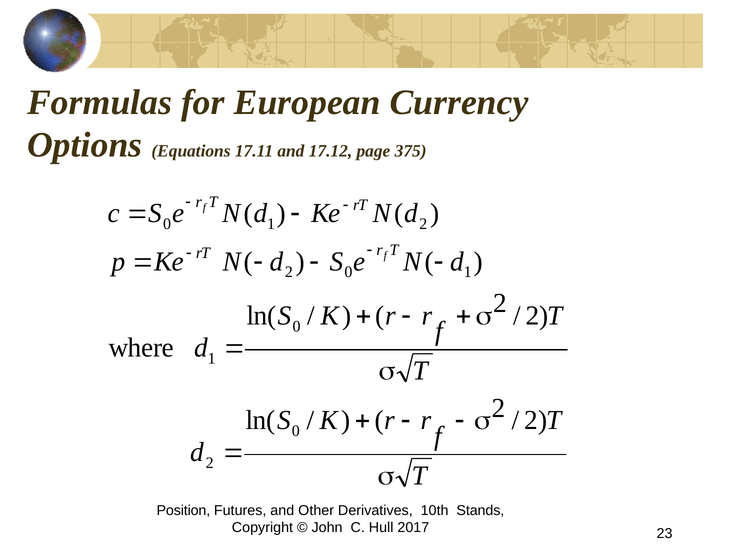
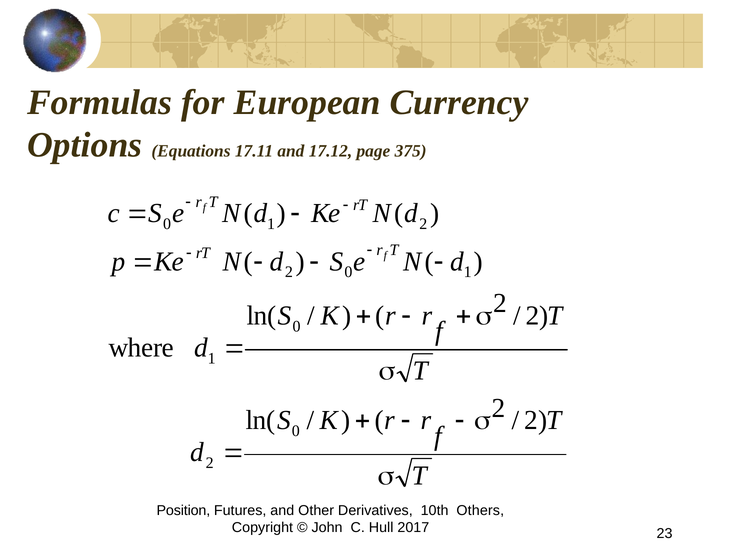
Stands: Stands -> Others (480, 511)
